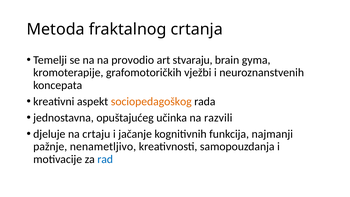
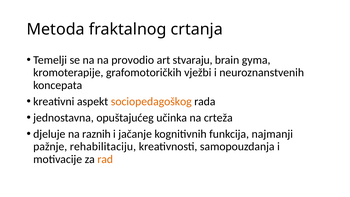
razvili: razvili -> crteža (218, 118)
crtaju: crtaju -> raznih (96, 134)
nenametljivo: nenametljivo -> rehabilitaciju (103, 147)
rad colour: blue -> orange (105, 159)
